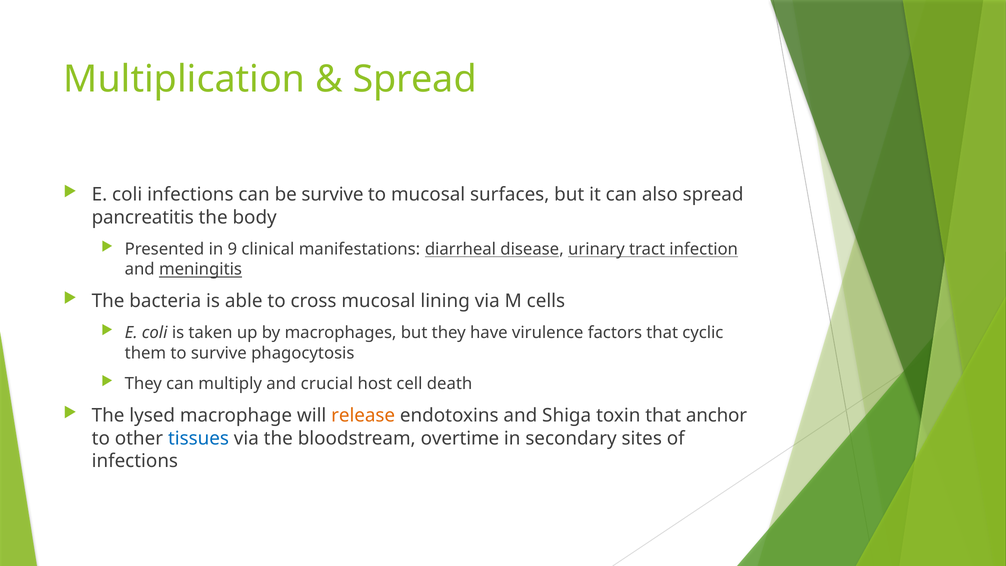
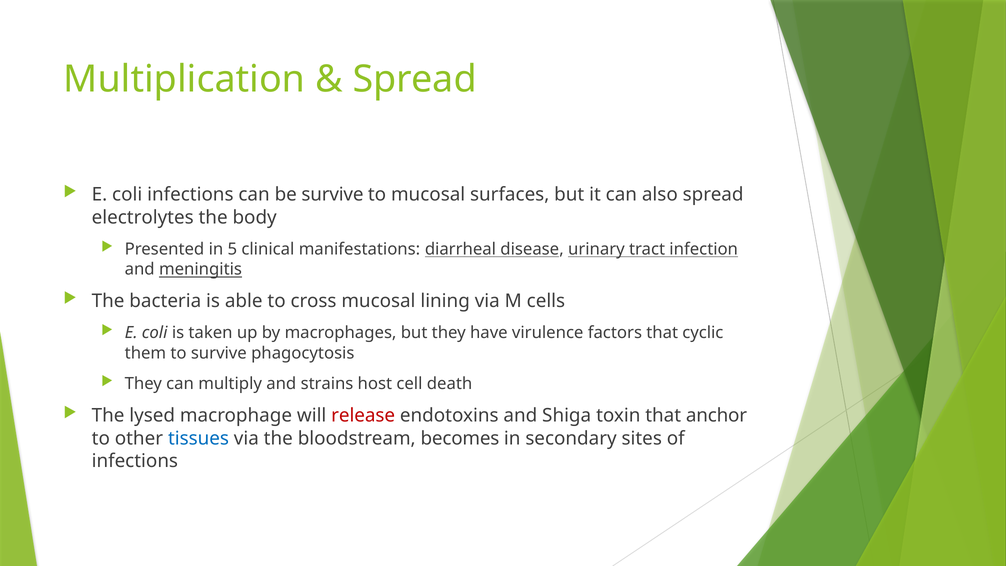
pancreatitis: pancreatitis -> electrolytes (143, 217)
9: 9 -> 5 (232, 249)
crucial: crucial -> strains (327, 384)
release colour: orange -> red (363, 416)
overtime: overtime -> becomes (460, 438)
